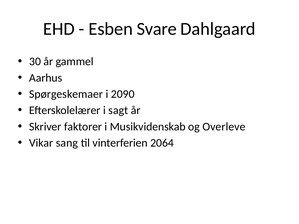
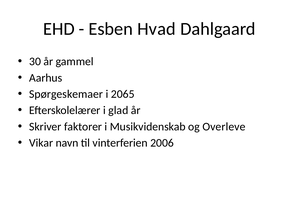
Svare: Svare -> Hvad (156, 29)
2090: 2090 -> 2065 (123, 94)
sagt: sagt -> glad (118, 110)
sang: sang -> navn (67, 143)
2064: 2064 -> 2006 (162, 143)
